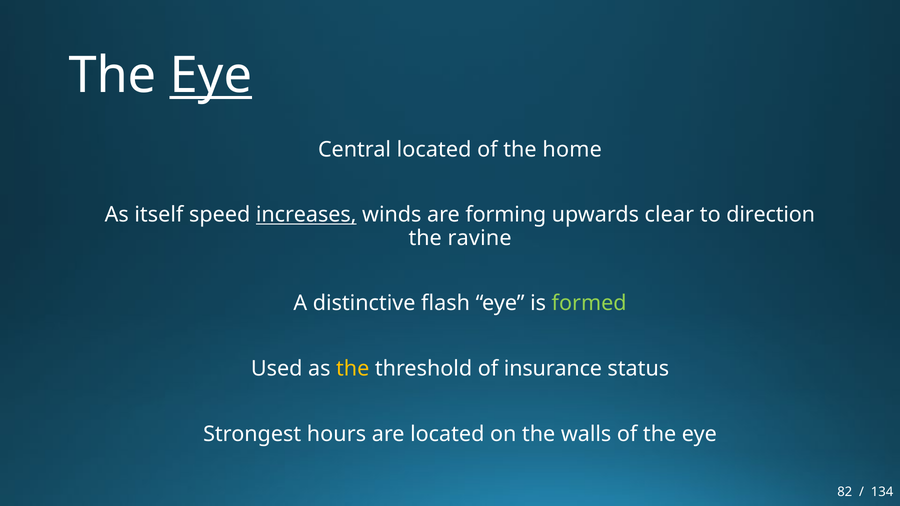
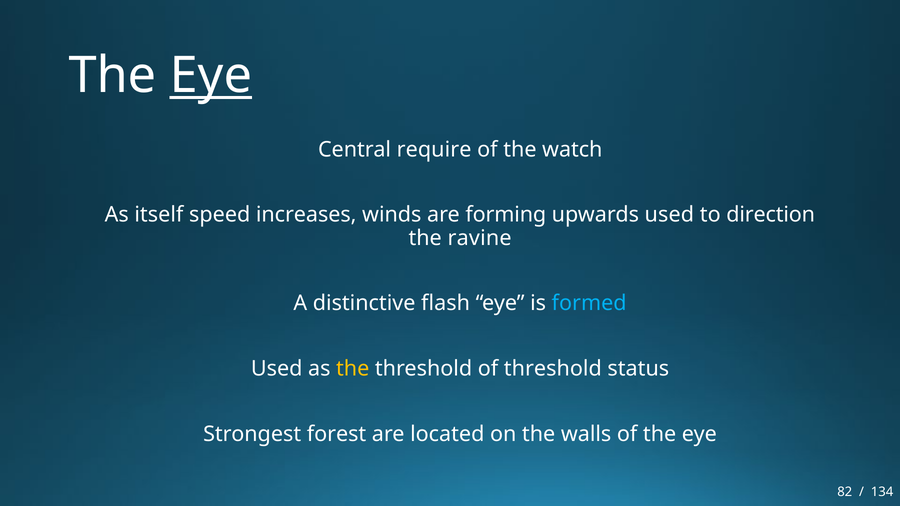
Central located: located -> require (434, 150)
home: home -> watch (572, 150)
increases underline: present -> none (306, 215)
upwards clear: clear -> used (669, 215)
formed colour: light green -> light blue (589, 304)
of insurance: insurance -> threshold (553, 369)
hours: hours -> forest (336, 434)
